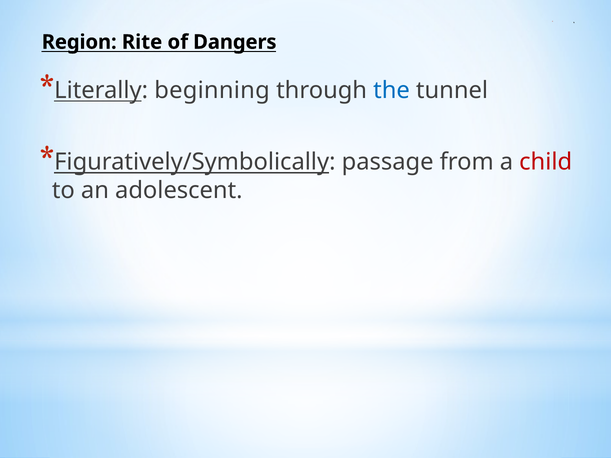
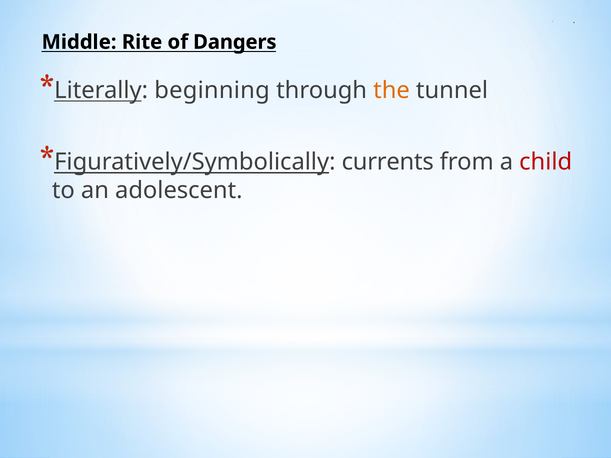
Region: Region -> Middle (79, 42)
the colour: blue -> orange (392, 90)
passage: passage -> currents (388, 162)
